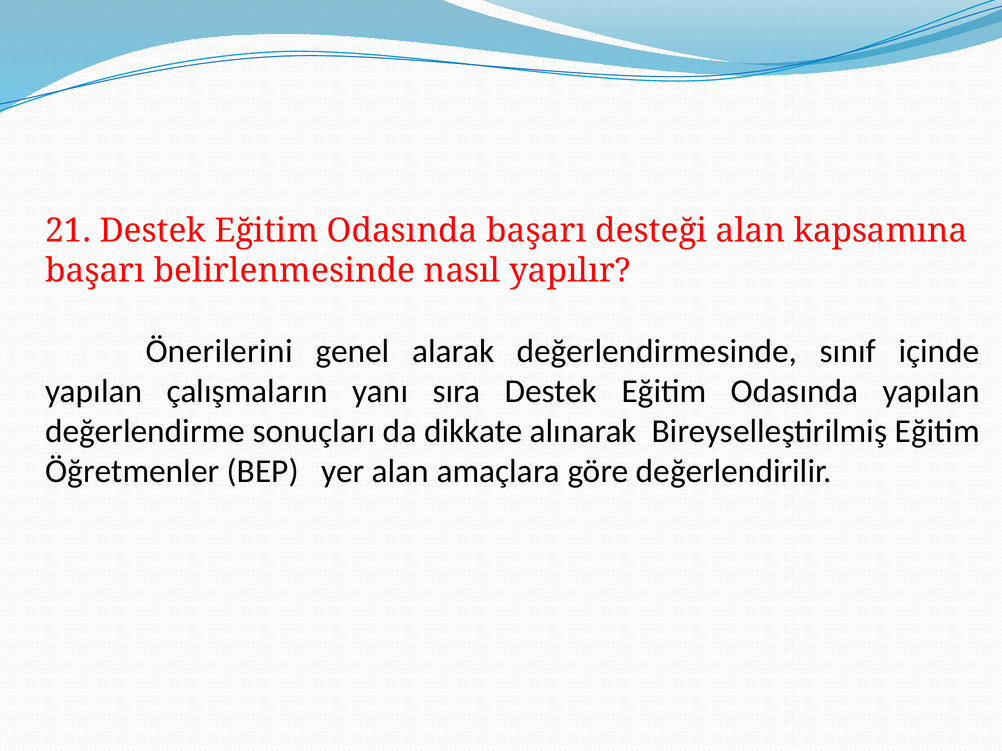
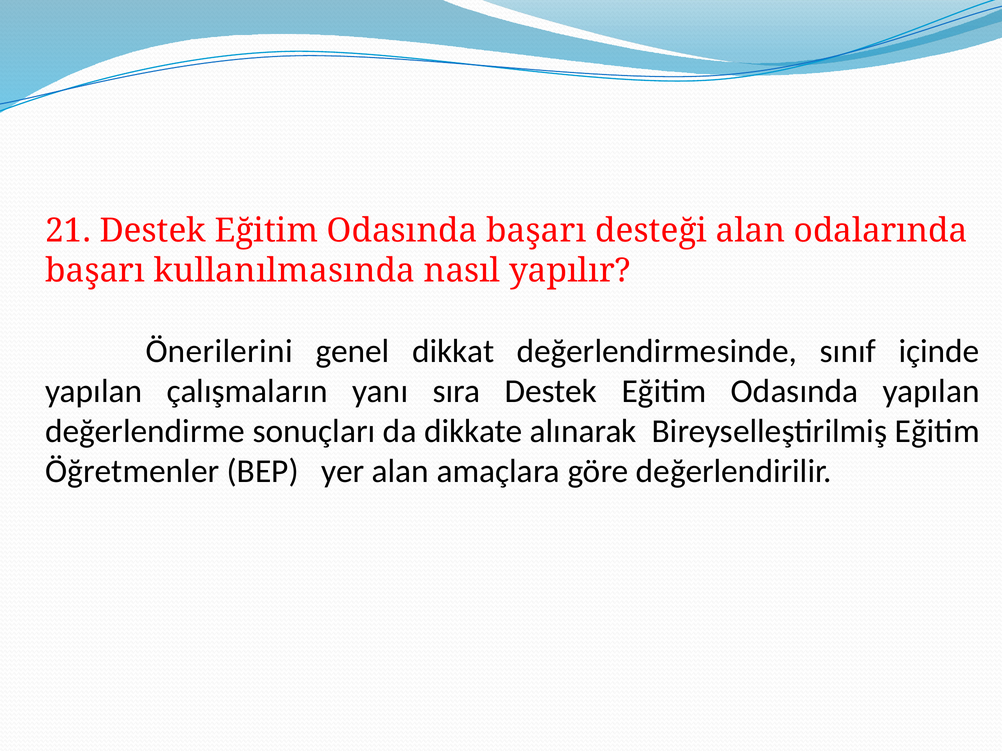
kapsamına: kapsamına -> odalarında (881, 231)
belirlenmesinde: belirlenmesinde -> kullanılmasında (284, 271)
alarak: alarak -> dikkat (453, 351)
